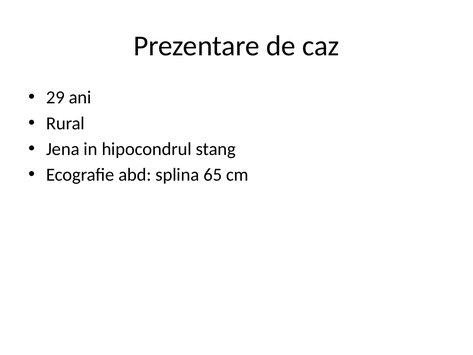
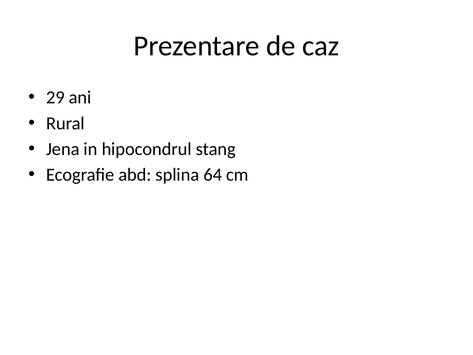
65: 65 -> 64 (213, 175)
